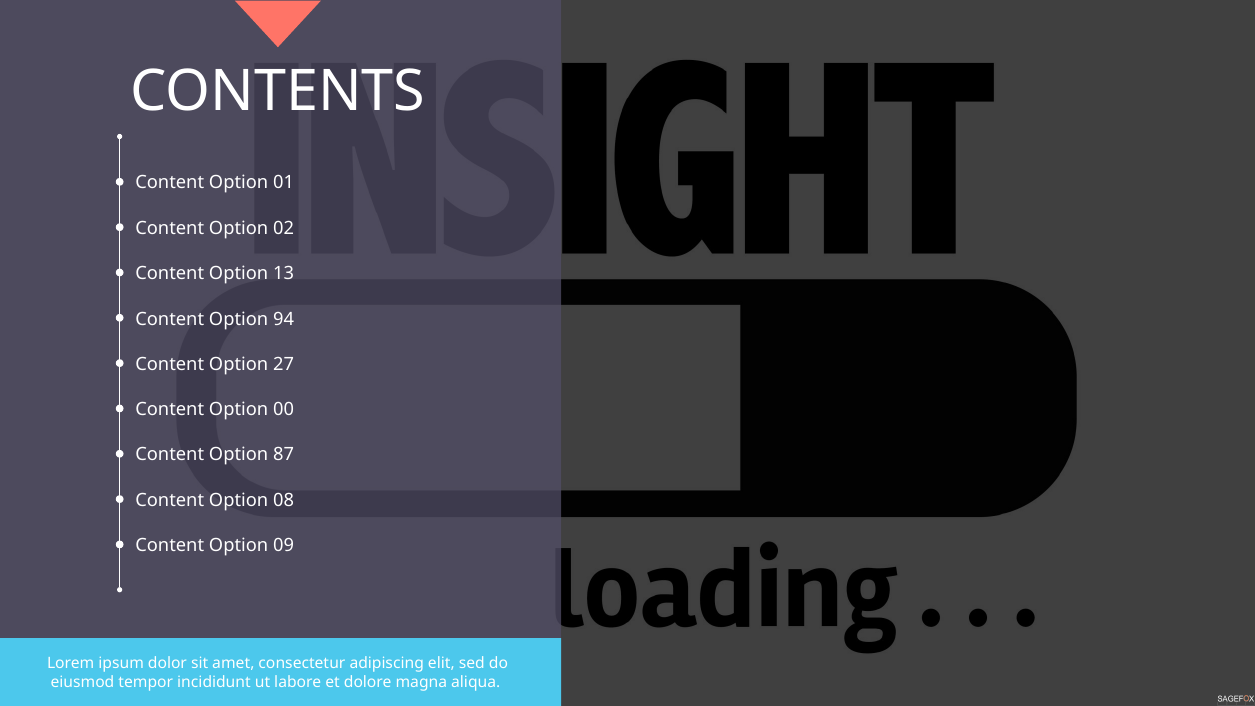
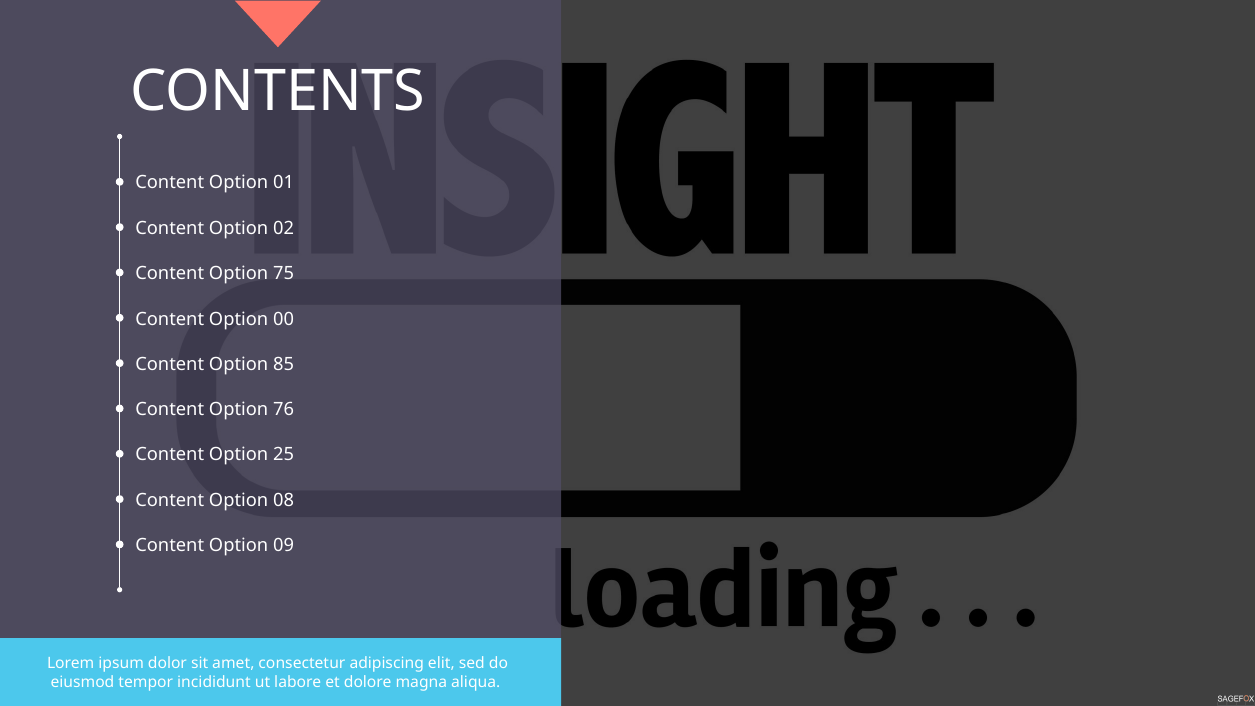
13: 13 -> 75 (284, 274)
94: 94 -> 00 (284, 319)
27: 27 -> 85 (284, 365)
00: 00 -> 76 (284, 410)
87: 87 -> 25 (284, 455)
